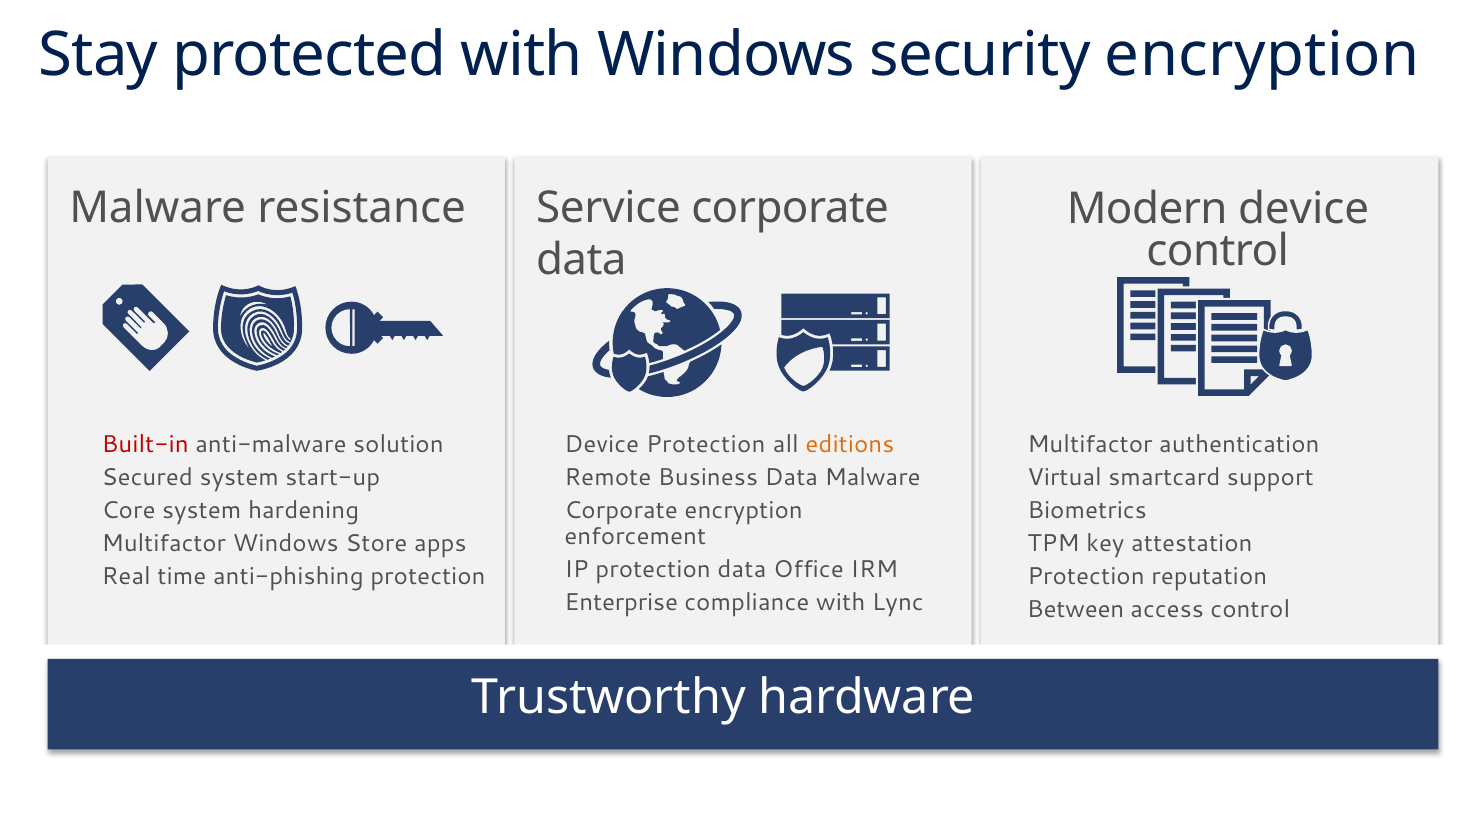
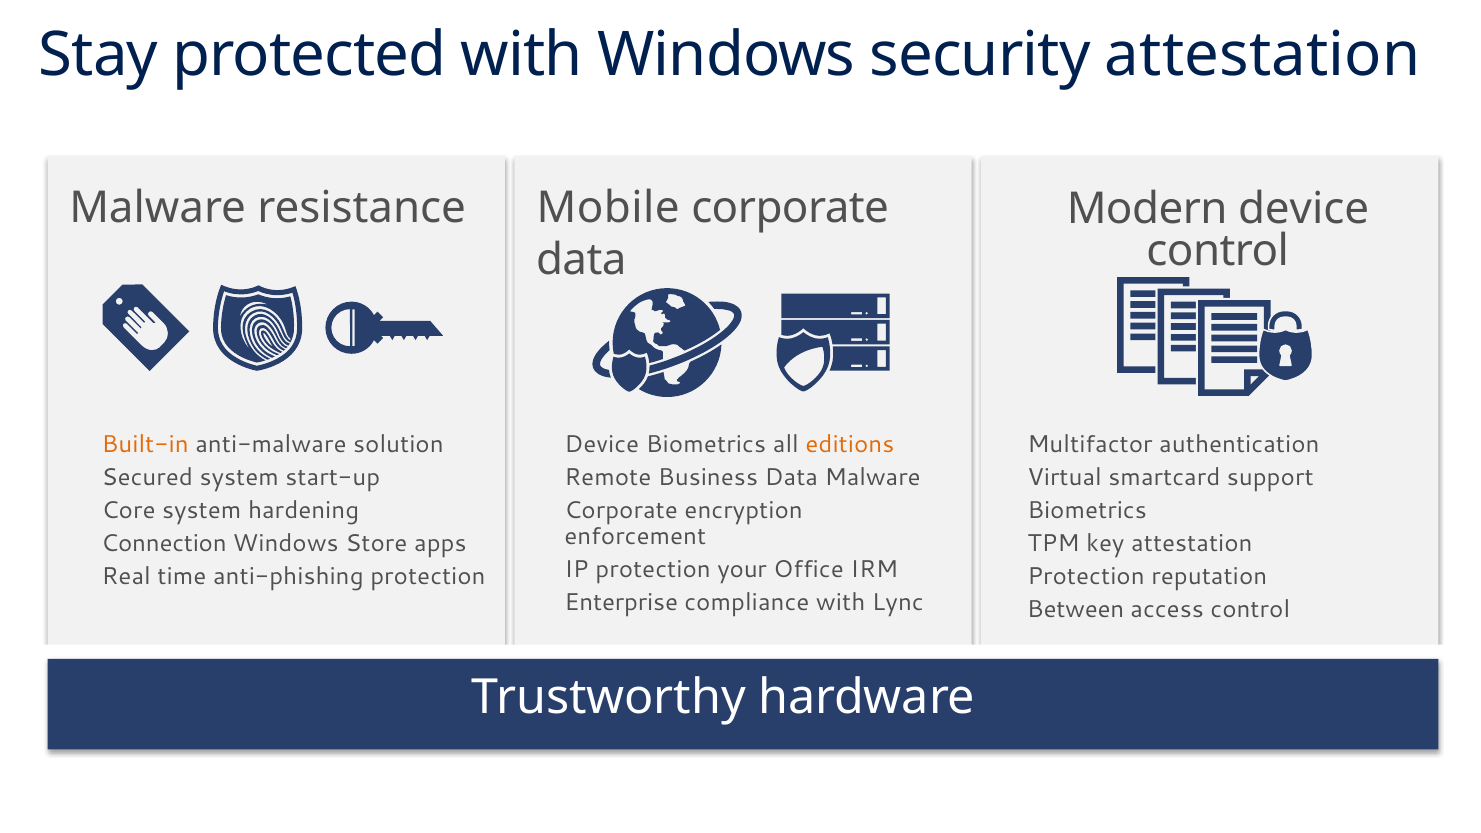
security encryption: encryption -> attestation (1263, 56)
Service: Service -> Mobile (608, 208)
Built-in colour: red -> orange (145, 445)
Device Protection: Protection -> Biometrics (706, 445)
Multifactor: Multifactor -> Connection (164, 543)
protection data: data -> your (742, 570)
